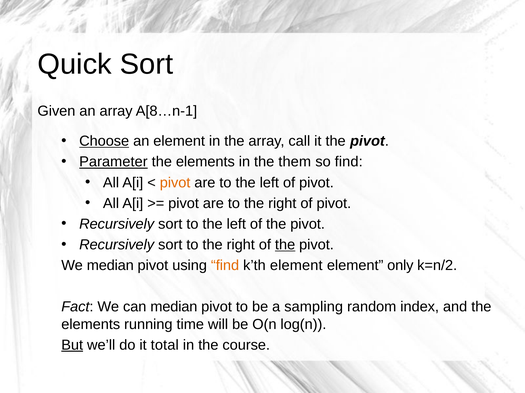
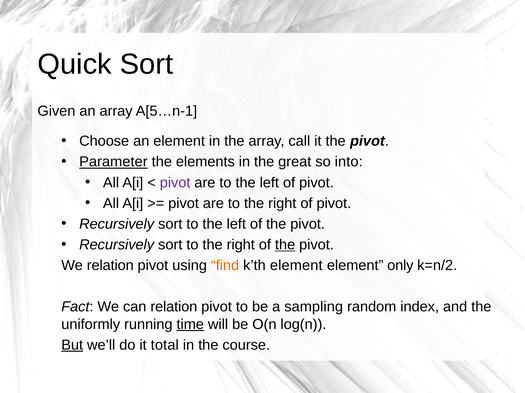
A[8…n-1: A[8…n-1 -> A[5…n-1 (166, 111)
Choose underline: present -> none (104, 141)
them: them -> great (295, 162)
so find: find -> into (349, 162)
pivot colour: orange -> purple (175, 183)
We median: median -> relation (110, 266)
can median: median -> relation (174, 307)
elements: elements -> uniformly (91, 325)
time underline: none -> present (190, 325)
